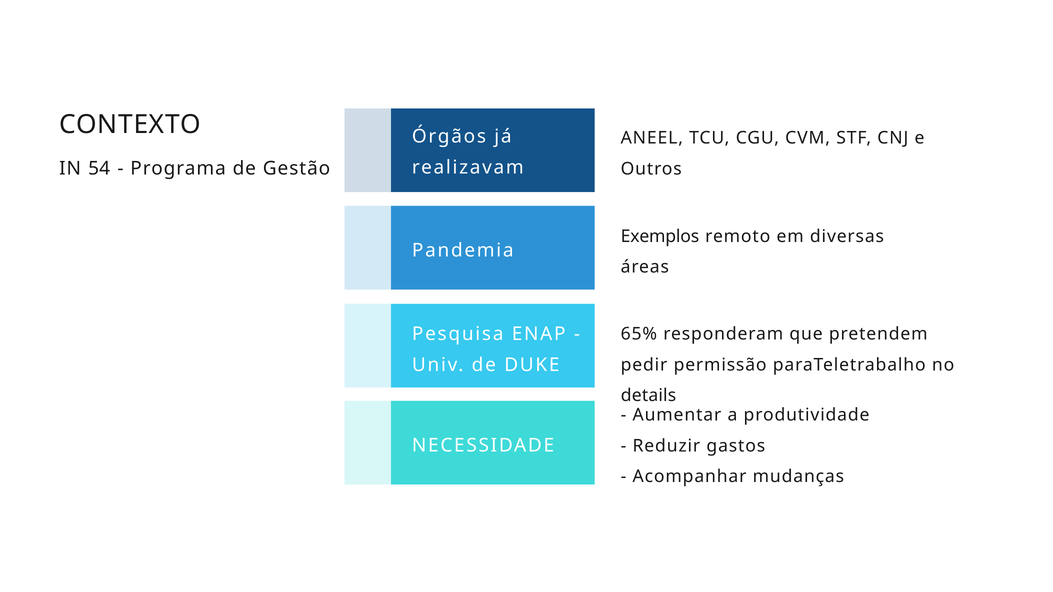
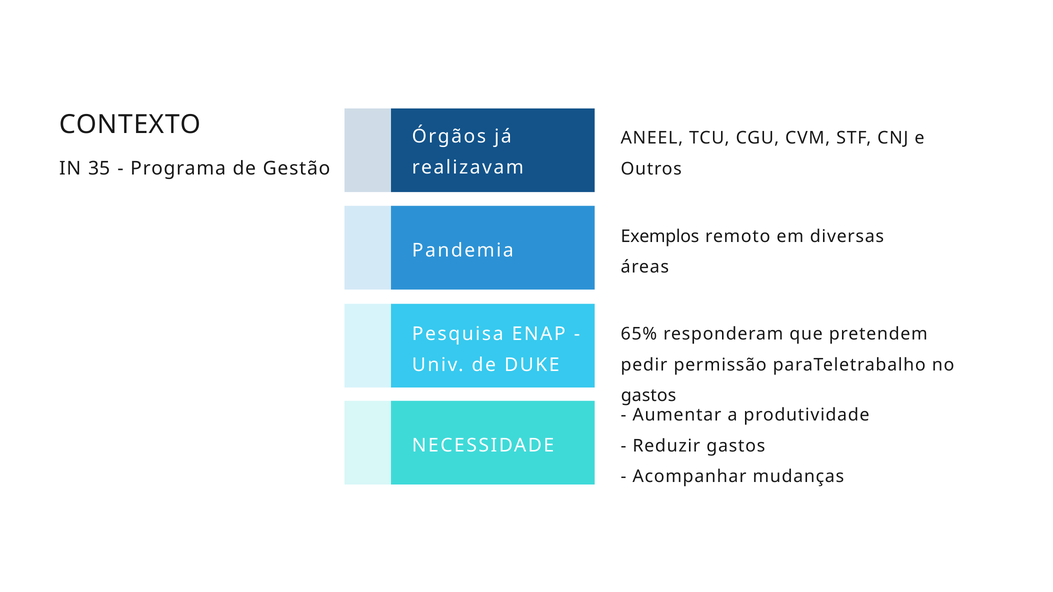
54: 54 -> 35 (99, 169)
details: details -> gastos (649, 396)
